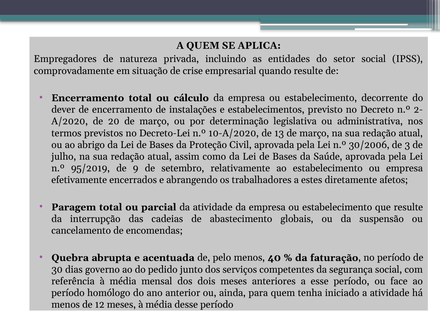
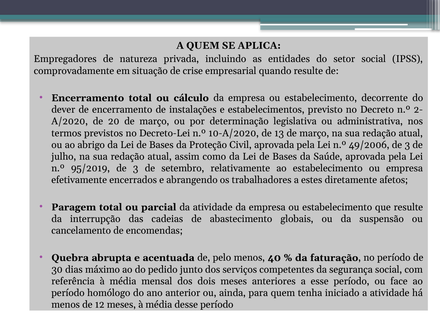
30/2006: 30/2006 -> 49/2006 (369, 145)
95/2019 de 9: 9 -> 3 (136, 168)
governo: governo -> máximo (102, 269)
